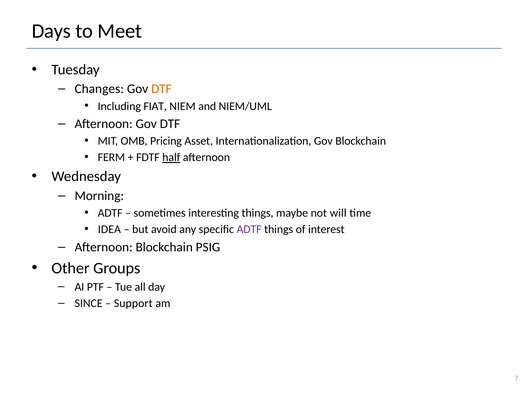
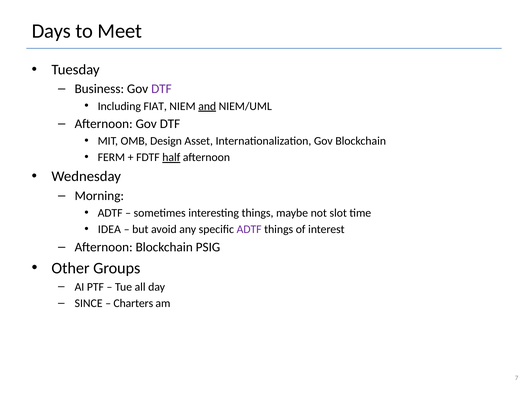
Changes: Changes -> Business (99, 89)
DTF colour: orange -> purple (161, 89)
and underline: none -> present (207, 106)
Pricing: Pricing -> Design (166, 141)
will: will -> slot (338, 213)
Support: Support -> Charters (133, 303)
